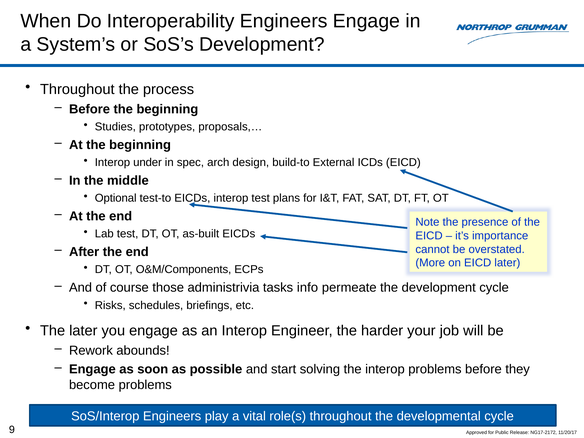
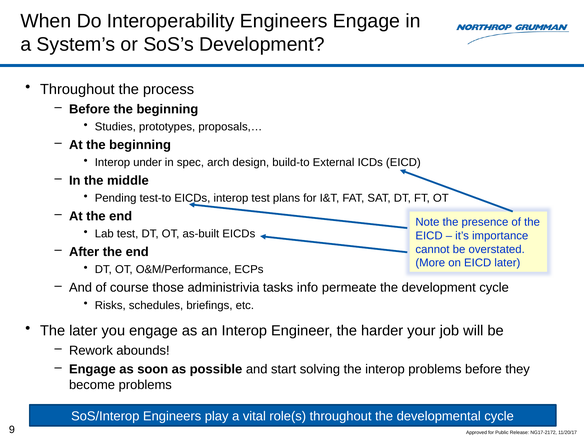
Optional: Optional -> Pending (116, 198)
O&M/Components: O&M/Components -> O&M/Performance (184, 270)
